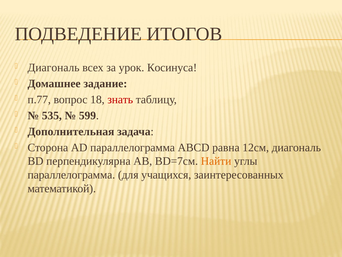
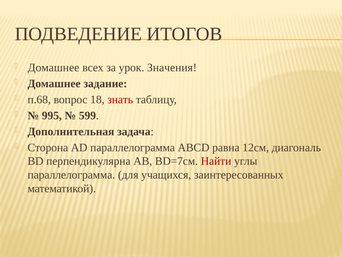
Диагональ: Диагональ -> Домашнее (54, 67)
Косинуса: Косинуса -> Значения (172, 67)
п.77: п.77 -> п.68 (39, 99)
535: 535 -> 995 (52, 115)
Найти colour: orange -> red (216, 161)
